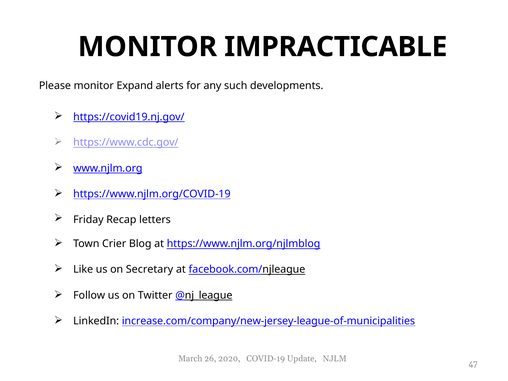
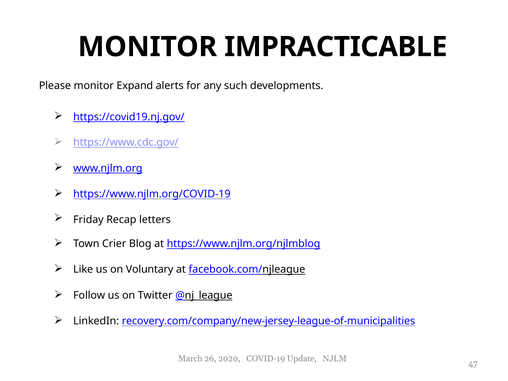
Secretary: Secretary -> Voluntary (150, 270)
increase.com/company/new-jersey-league-of-municipalities: increase.com/company/new-jersey-league-of-municipalities -> recovery.com/company/new-jersey-league-of-municipalities (268, 321)
